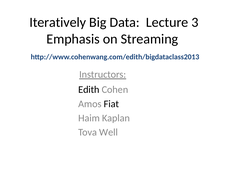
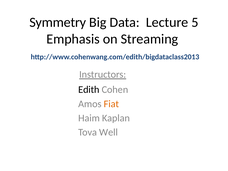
Iteratively: Iteratively -> Symmetry (58, 22)
3: 3 -> 5 (195, 22)
Fiat colour: black -> orange (111, 104)
